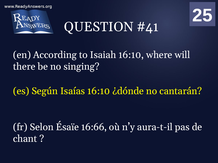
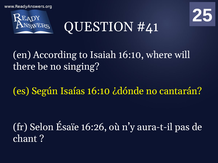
16:66: 16:66 -> 16:26 (94, 127)
